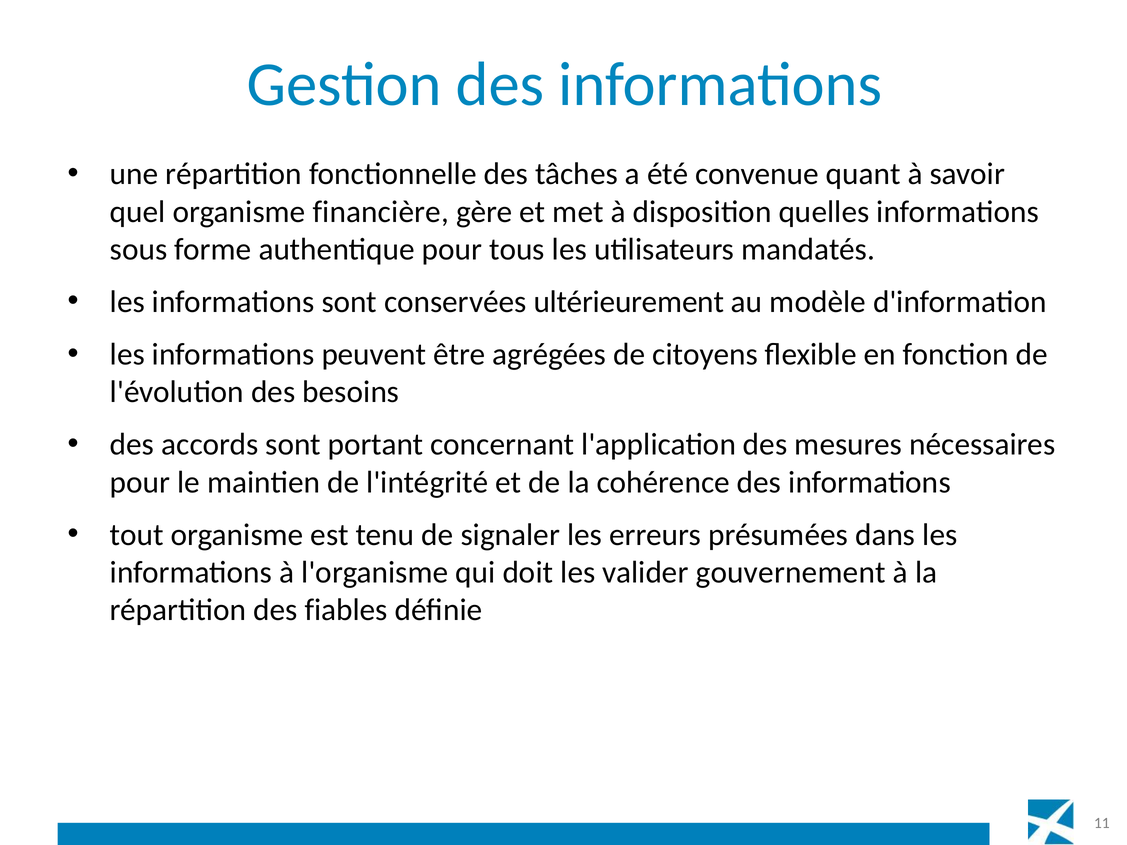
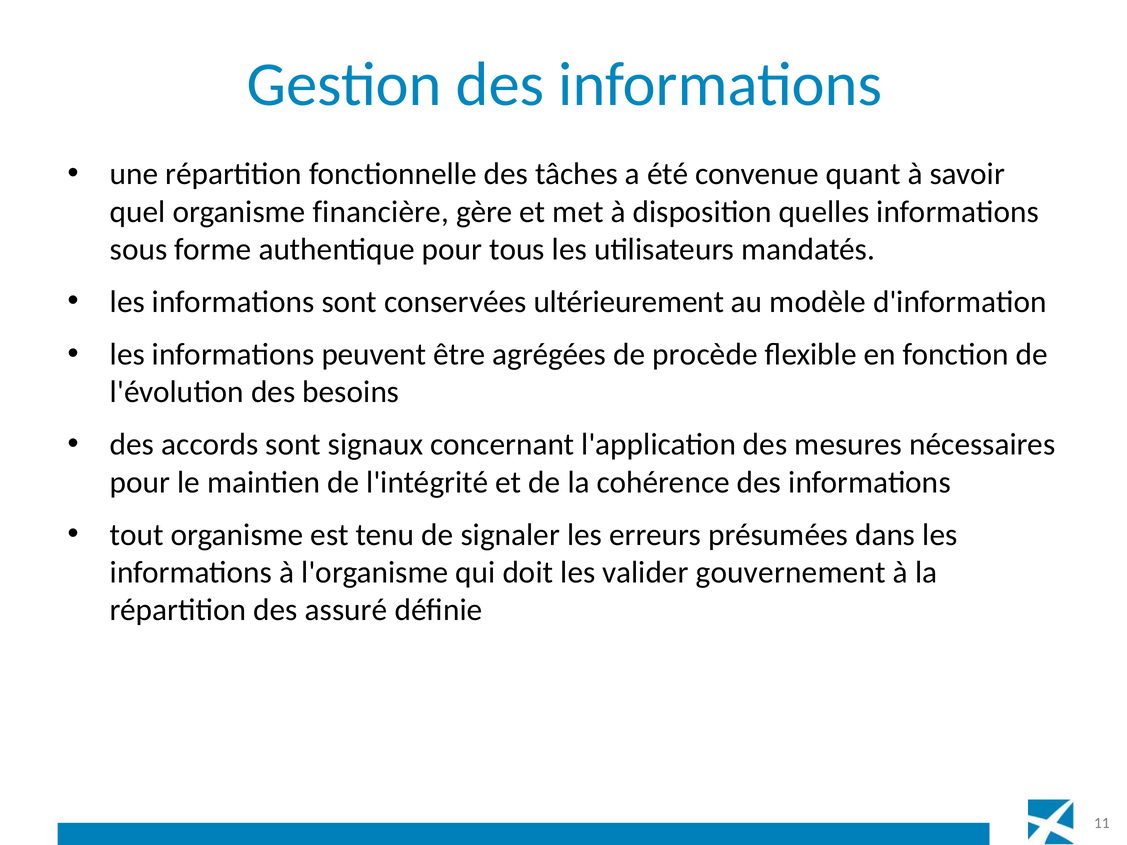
citoyens: citoyens -> procède (705, 355)
portant: portant -> signaux (376, 445)
fiables: fiables -> assuré (346, 610)
